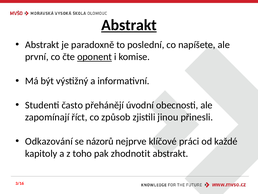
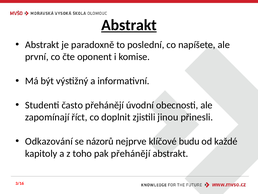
oponent underline: present -> none (95, 57)
způsob: způsob -> doplnit (116, 117)
práci: práci -> budu (189, 141)
pak zhodnotit: zhodnotit -> přehánějí (131, 153)
